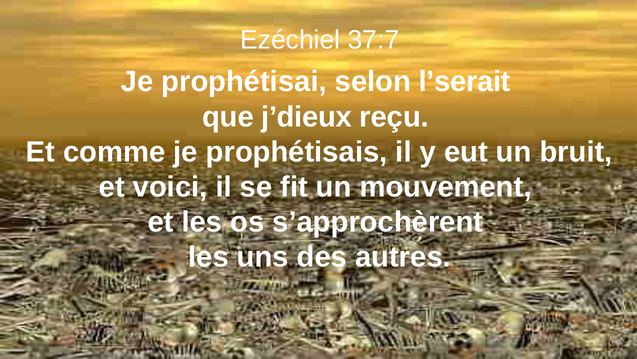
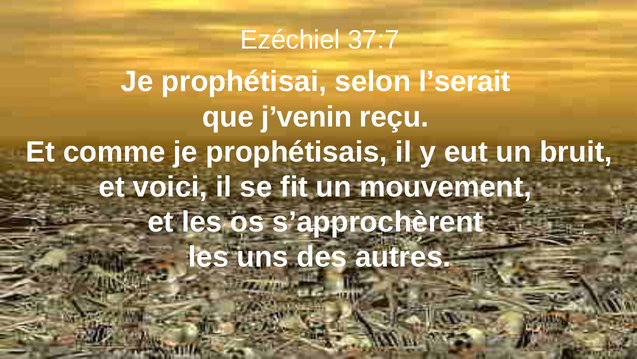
j’dieux: j’dieux -> j’venin (307, 117)
